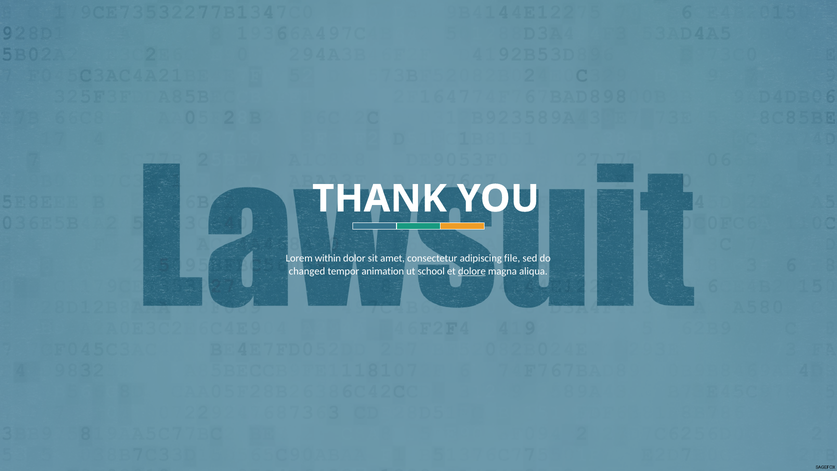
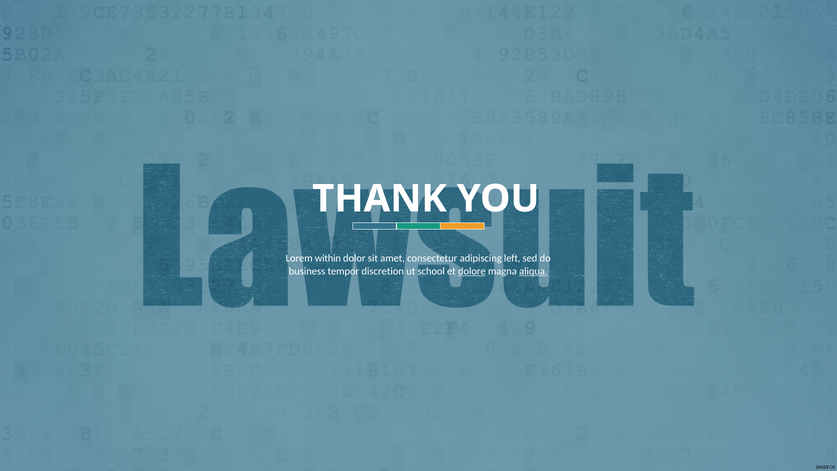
file: file -> left (512, 258)
changed: changed -> business (307, 271)
animation: animation -> discretion (383, 271)
aliqua underline: none -> present (533, 271)
